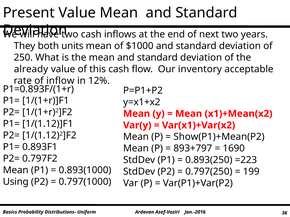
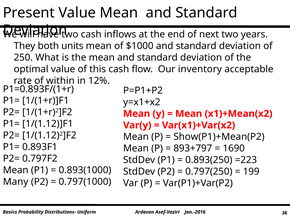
already: already -> optimal (31, 69)
inflow: inflow -> within (60, 81)
Using: Using -> Many (16, 182)
